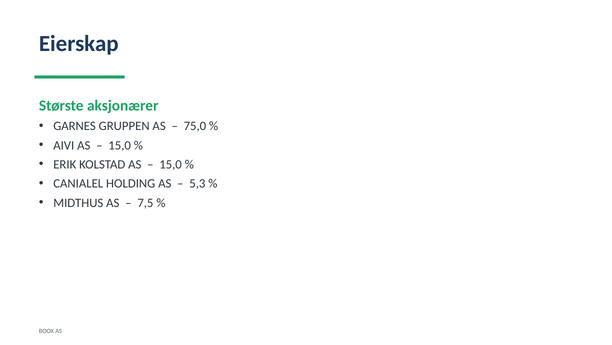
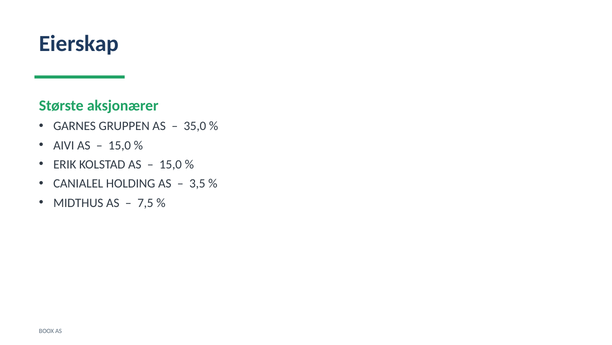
75,0: 75,0 -> 35,0 (195, 126)
5,3: 5,3 -> 3,5 (197, 183)
